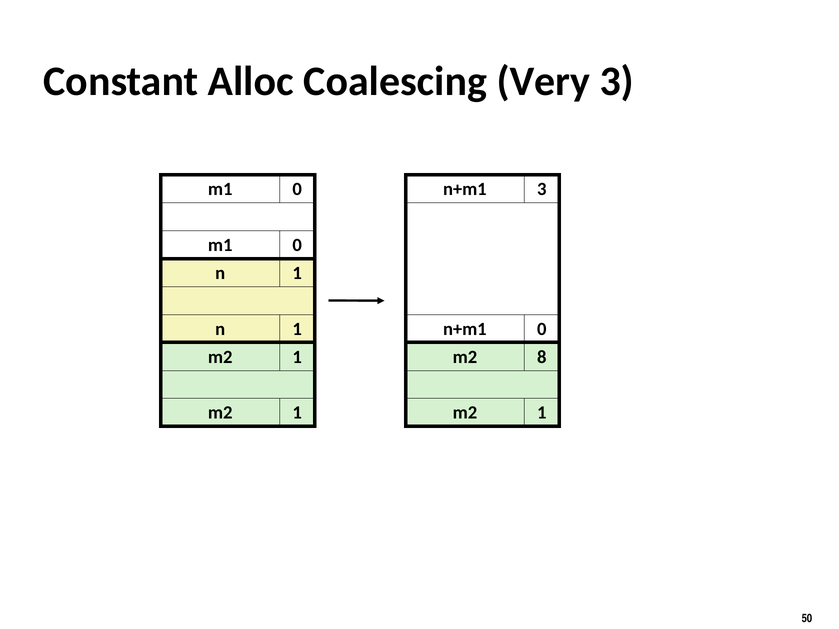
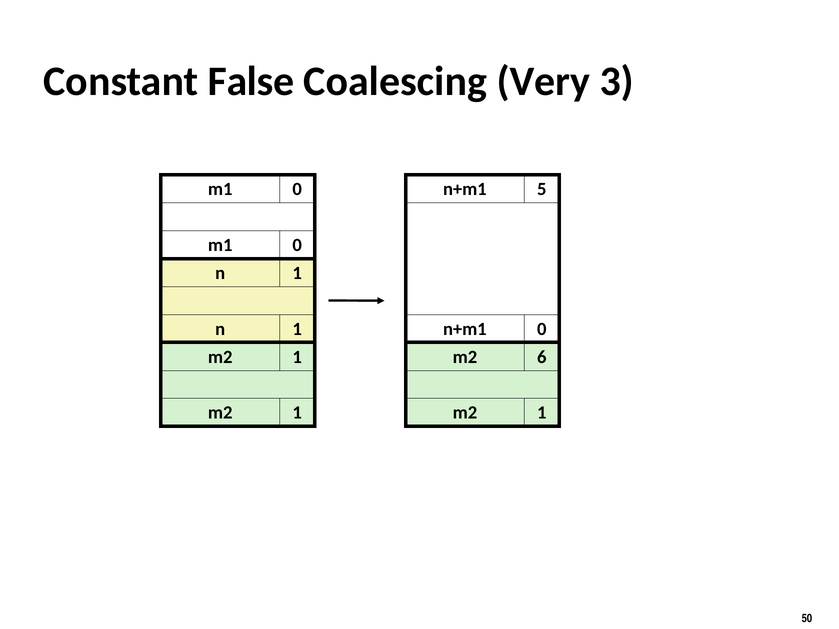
Alloc: Alloc -> False (251, 81)
n+m1 3: 3 -> 5 (542, 189)
8: 8 -> 6 (542, 357)
